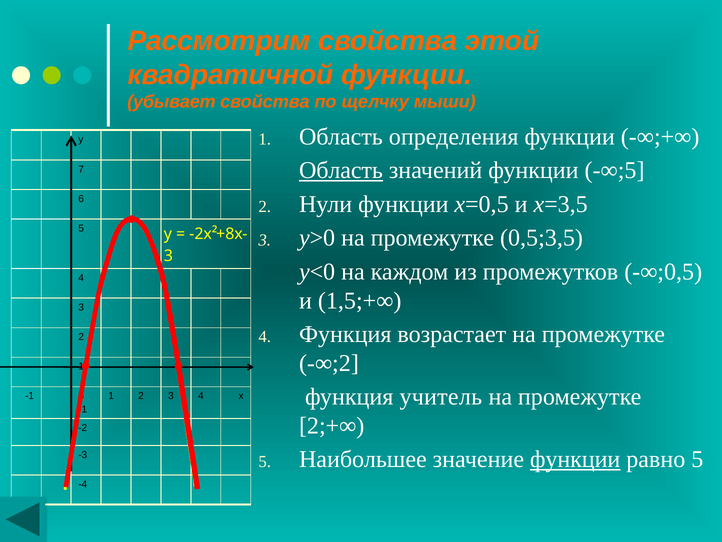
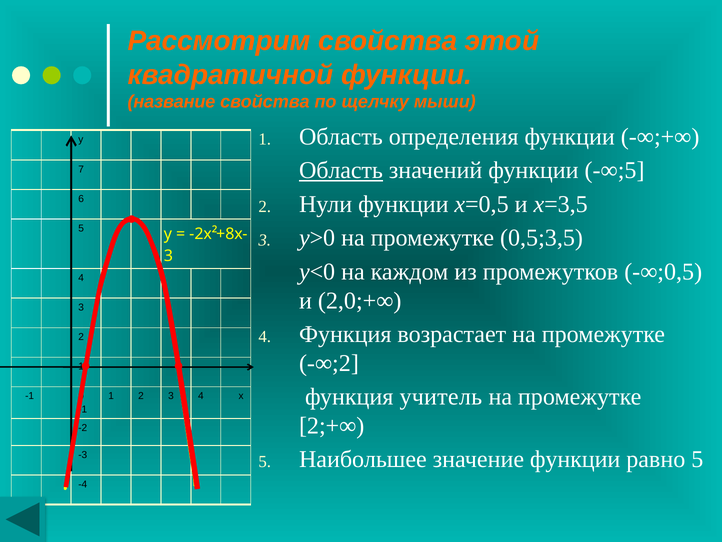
убывает: убывает -> название (171, 102)
1,5;+∞: 1,5;+∞ -> 2,0;+∞ (360, 300)
функции underline: present -> none (575, 459)
